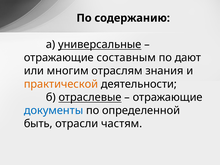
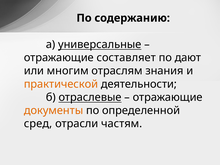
составным: составным -> составляет (126, 58)
документы colour: blue -> orange (54, 110)
быть: быть -> сред (38, 124)
